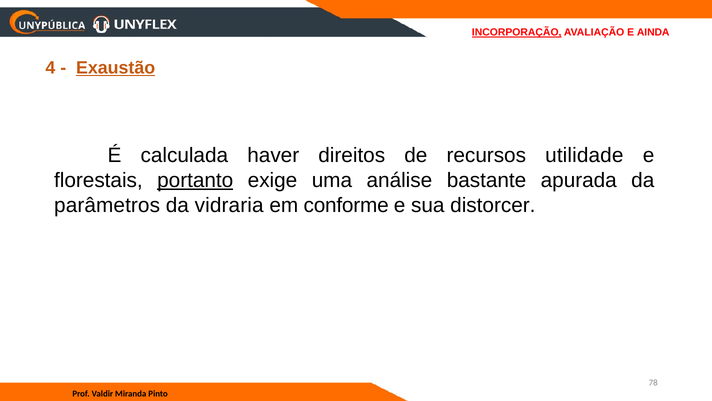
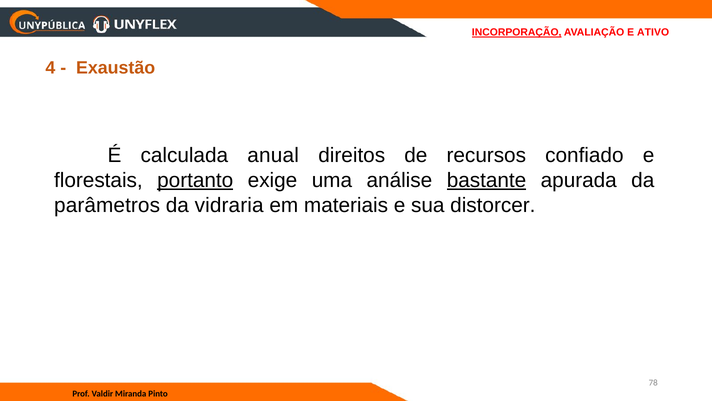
AINDA: AINDA -> ATIVO (653, 32)
Exaustão underline: present -> none (116, 68)
haver: haver -> anual (273, 155)
utilidade: utilidade -> confiado (584, 155)
bastante underline: none -> present (487, 180)
conforme: conforme -> materiais (346, 205)
